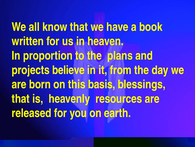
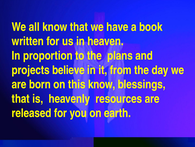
this basis: basis -> know (102, 84)
